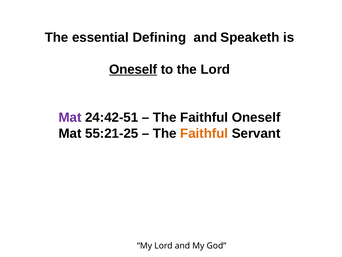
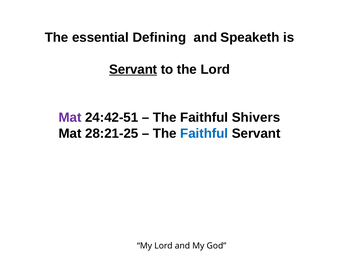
Oneself: Oneself -> Servant (133, 69)
Faithful Oneself: Oneself -> Shivers (256, 117)
55:21-25: 55:21-25 -> 28:21-25 (112, 133)
Faithful colour: orange -> blue (204, 133)
